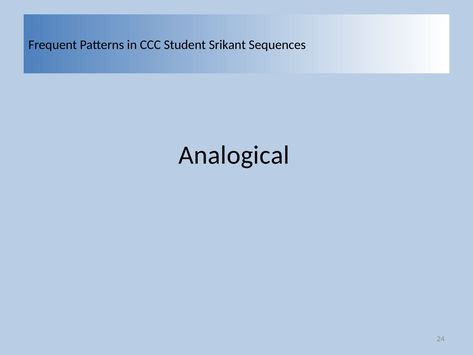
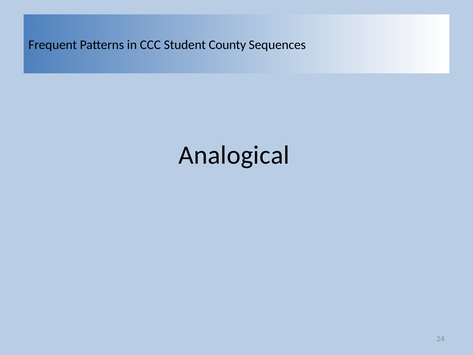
Srikant: Srikant -> County (227, 45)
